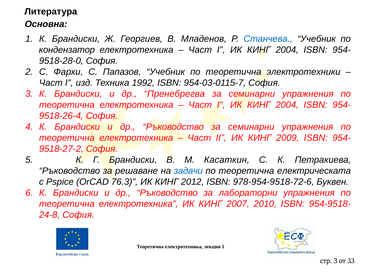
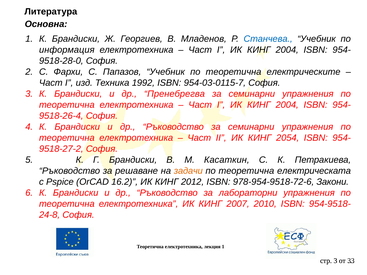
кондензатор: кондензатор -> информация (67, 50)
электротехники: электротехники -> електрическите (304, 72)
2009: 2009 -> 2054 (288, 138)
задачи colour: blue -> orange (188, 171)
76.3: 76.3 -> 16.2 (125, 182)
Буквен: Буквен -> Закони (333, 182)
